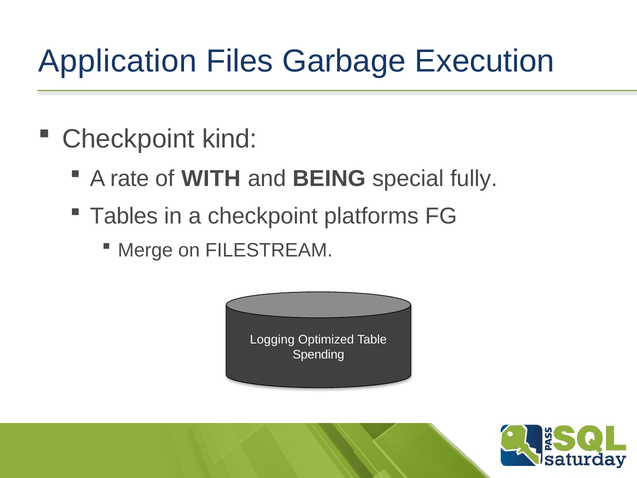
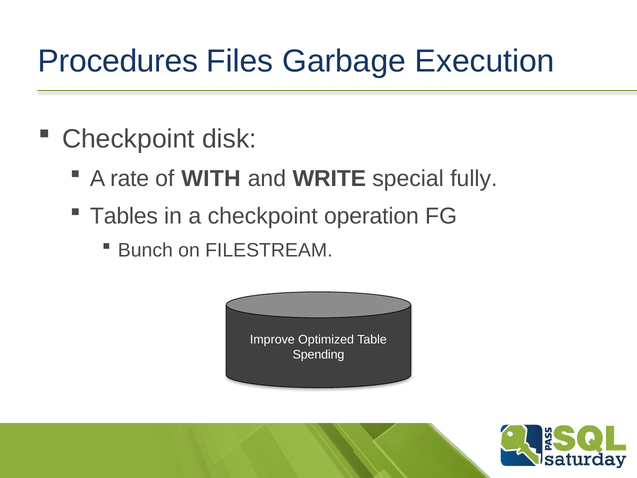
Application: Application -> Procedures (118, 61)
kind: kind -> disk (229, 139)
BEING: BEING -> WRITE (329, 178)
platforms: platforms -> operation (371, 216)
Merge: Merge -> Bunch (145, 250)
Logging: Logging -> Improve (272, 340)
